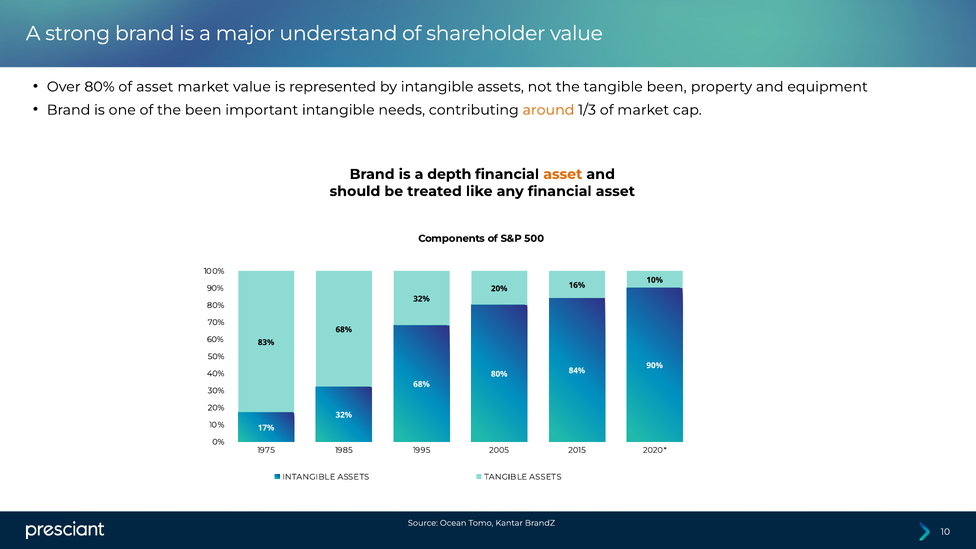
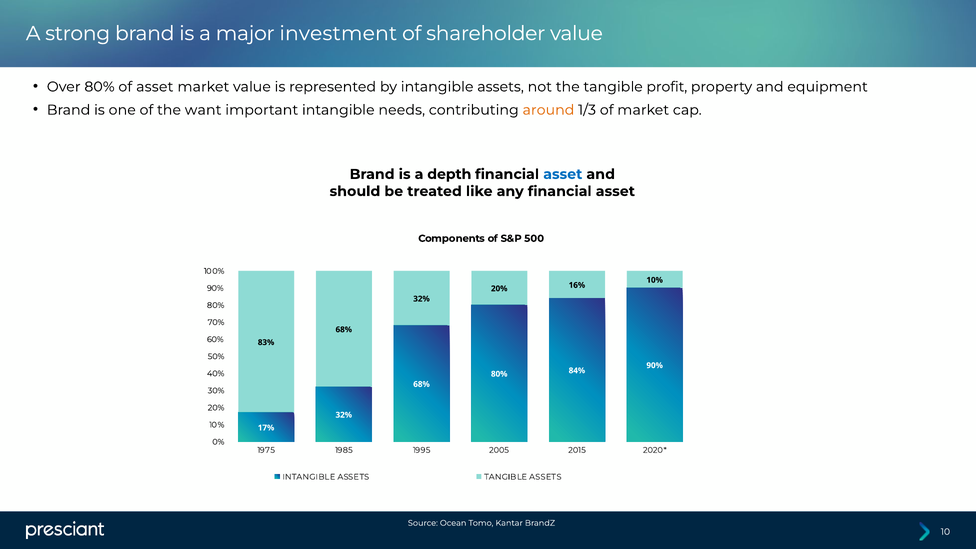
understand: understand -> investment (338, 33)
tangible been: been -> profit (667, 87)
the been: been -> want (203, 110)
asset colour: orange -> blue (563, 174)
